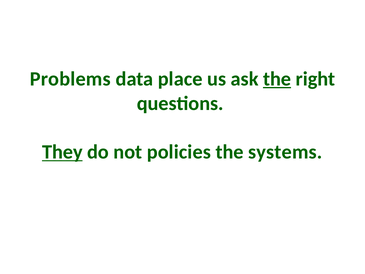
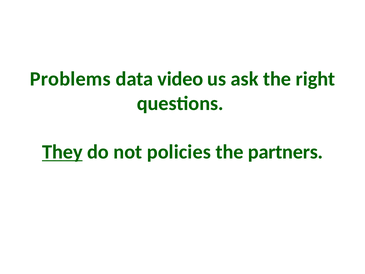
place: place -> video (180, 79)
the underline: present -> none (277, 79)
systems: systems -> partners (285, 152)
